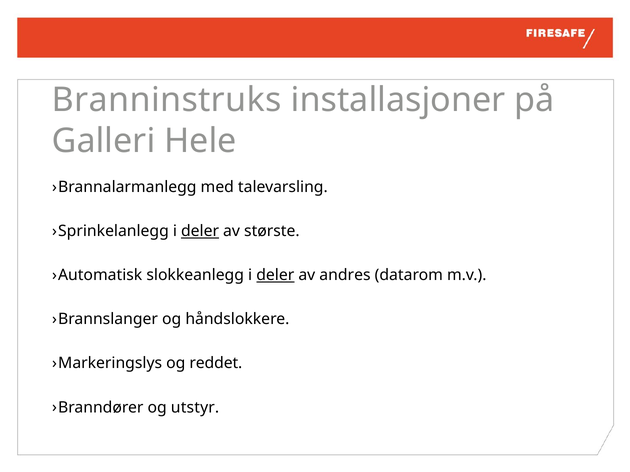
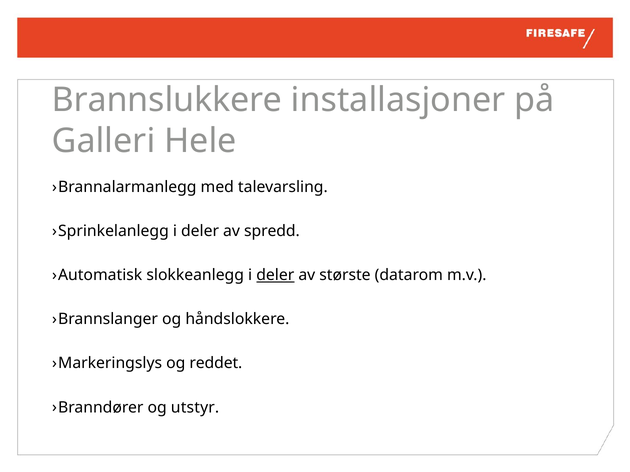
Branninstruks: Branninstruks -> Brannslukkere (167, 100)
deler underline: present -> none (200, 231)
største: største -> spredd (272, 231)
andres: andres -> største (345, 275)
